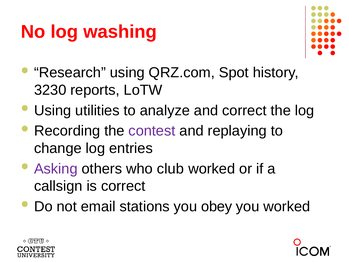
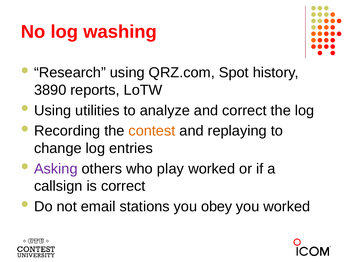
3230: 3230 -> 3890 (50, 90)
contest colour: purple -> orange (152, 131)
club: club -> play (170, 169)
